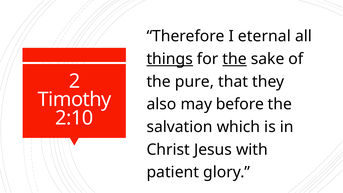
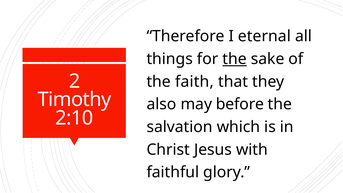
things underline: present -> none (170, 59)
pure: pure -> faith (194, 82)
patient: patient -> faithful (173, 172)
